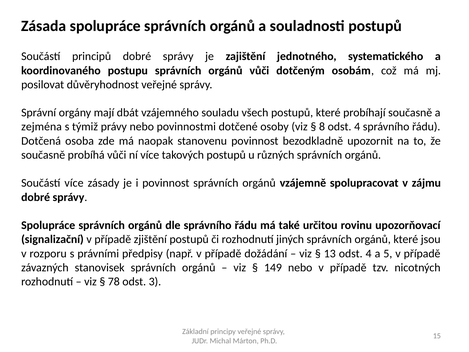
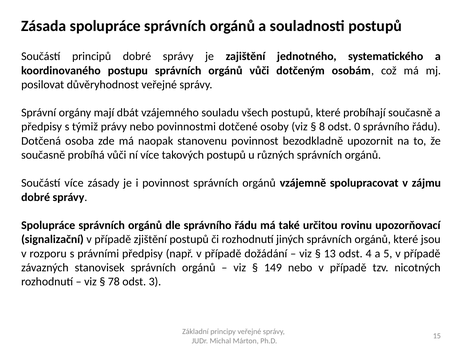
zejména: zejména -> předpisy (42, 127)
8 odst 4: 4 -> 0 (357, 127)
